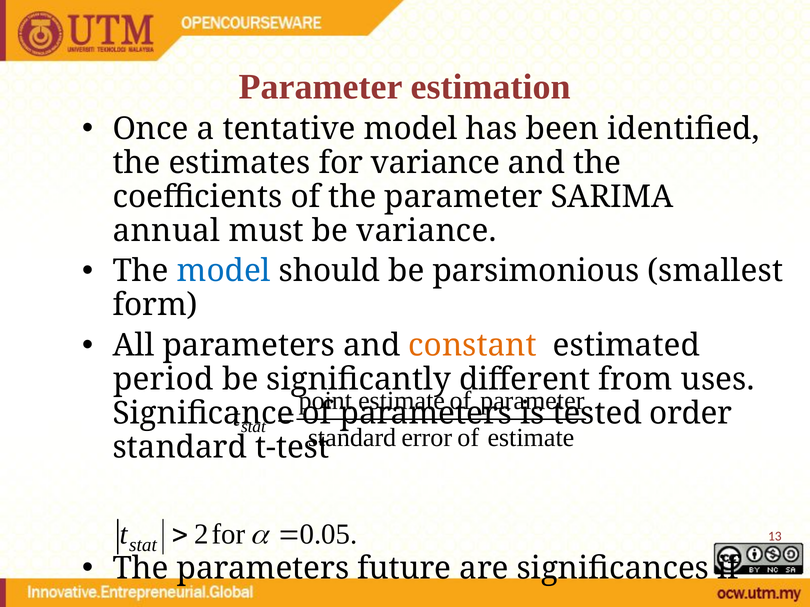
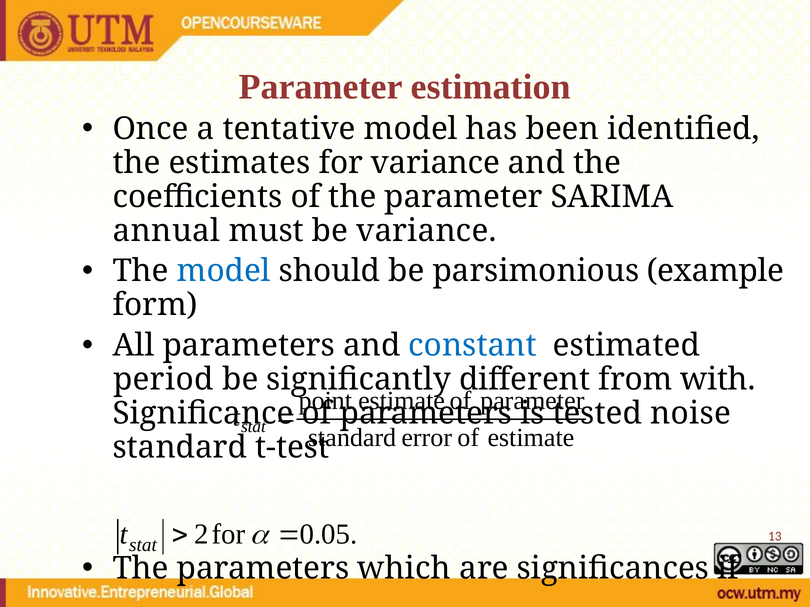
smallest: smallest -> example (715, 271)
constant colour: orange -> blue (473, 346)
uses: uses -> with (718, 380)
order: order -> noise (691, 414)
future: future -> which (404, 569)
